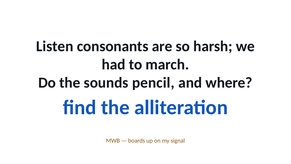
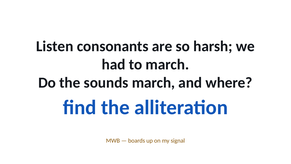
sounds pencil: pencil -> march (153, 83)
